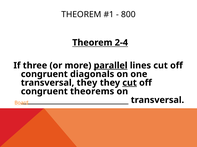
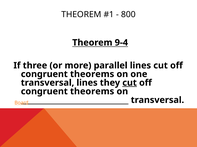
2-4: 2-4 -> 9-4 (121, 43)
parallel underline: present -> none (111, 66)
diagonals: diagonals -> theorems (92, 74)
transversal they: they -> lines (87, 83)
